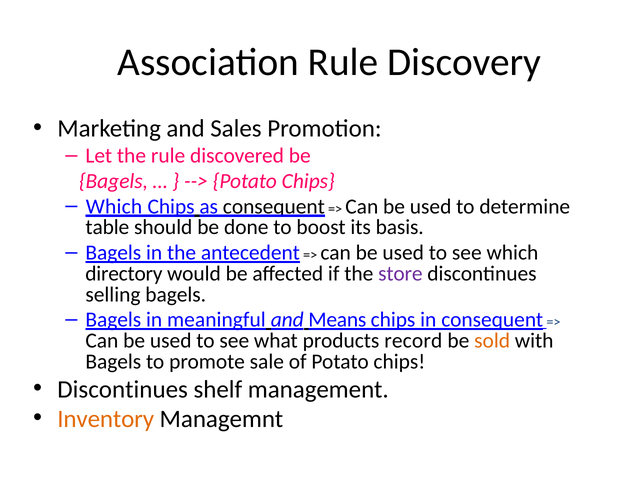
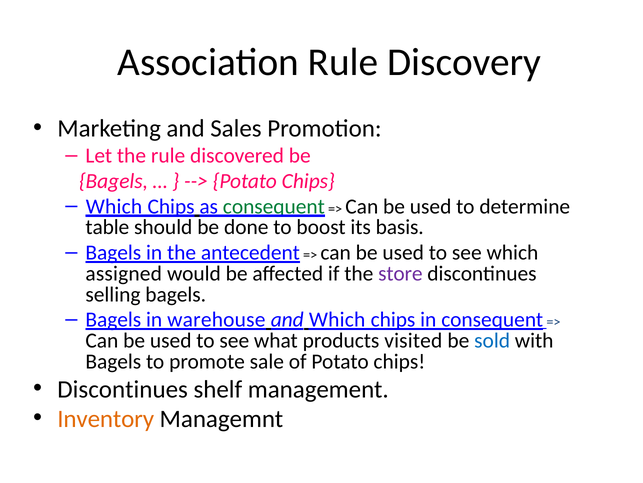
consequent colour: black -> green (274, 206)
directory: directory -> assigned (124, 273)
meaningful: meaningful -> warehouse (216, 319)
and Means: Means -> Which (337, 319)
record: record -> visited (413, 340)
sold colour: orange -> blue (492, 340)
